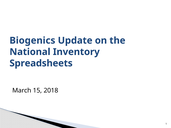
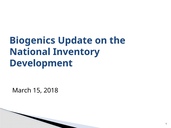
Spreadsheets: Spreadsheets -> Development (41, 63)
